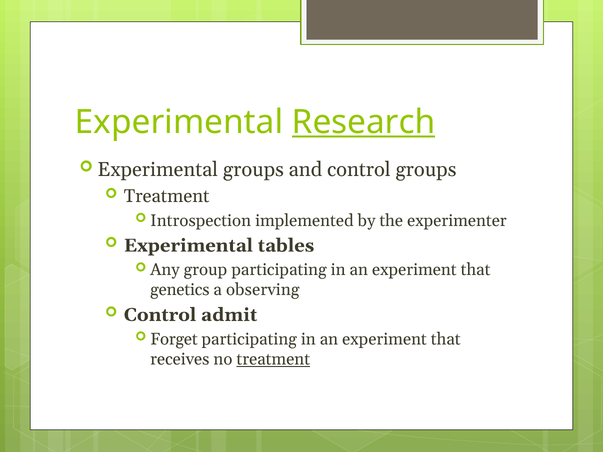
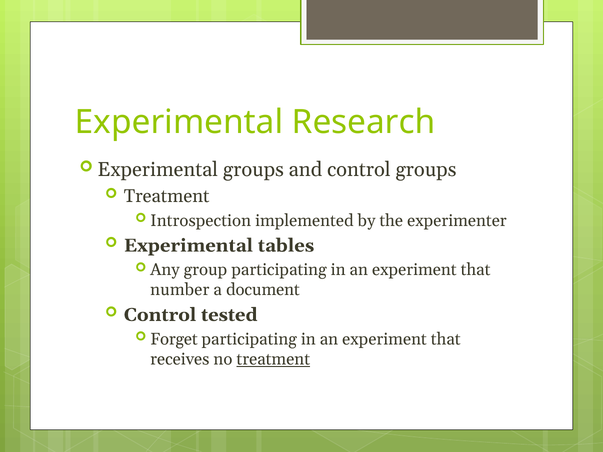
Research underline: present -> none (364, 122)
genetics: genetics -> number (180, 290)
observing: observing -> document (263, 290)
admit: admit -> tested (229, 315)
